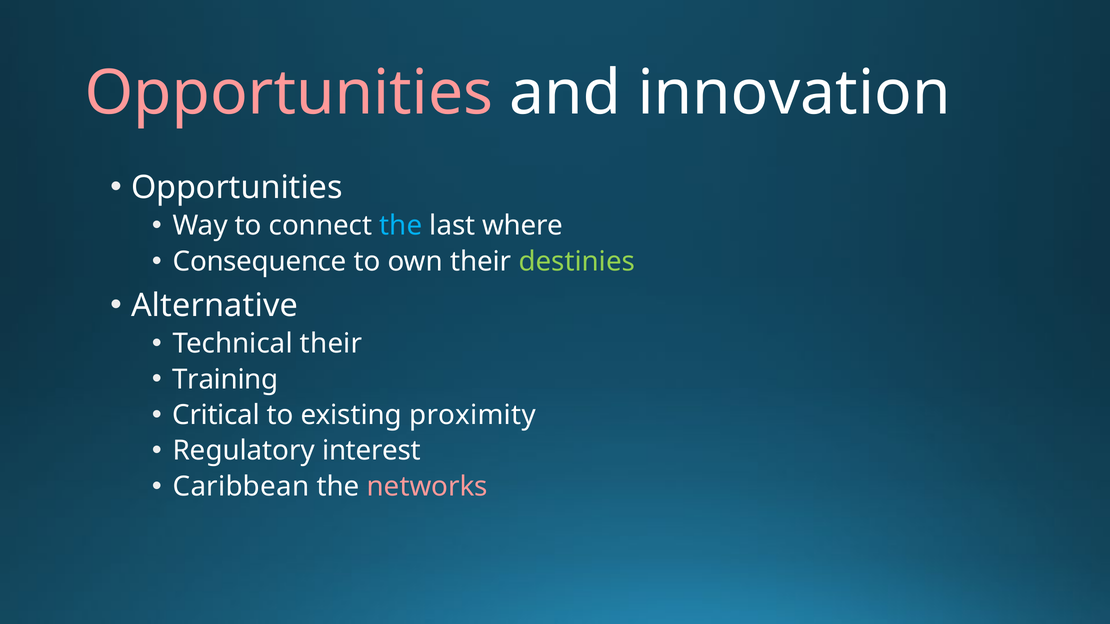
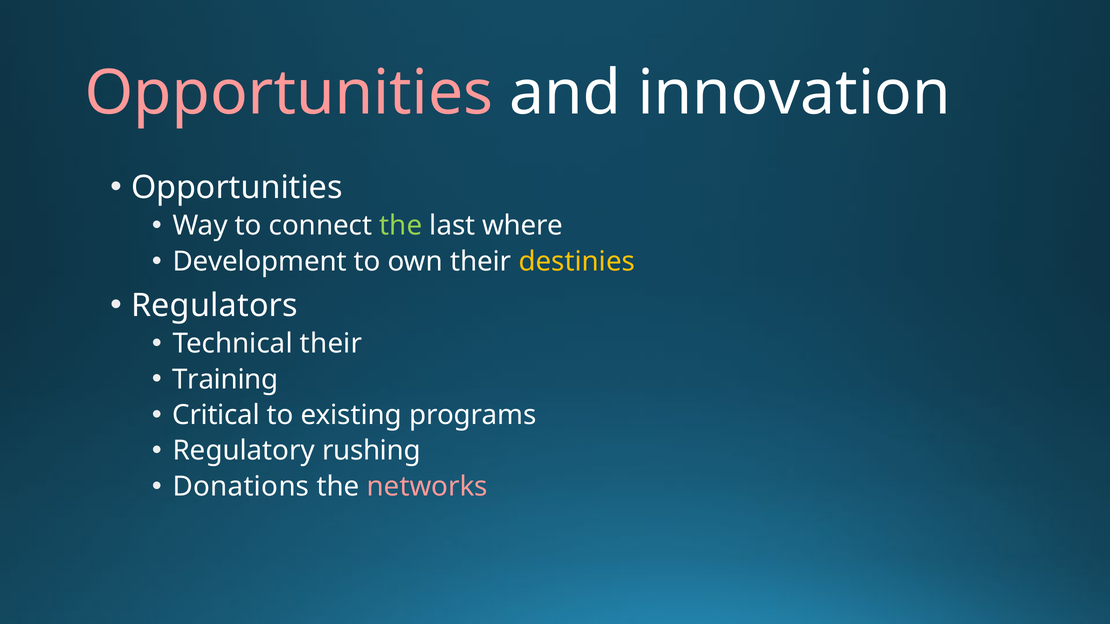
the colour: light blue -> light green (401, 226)
Consequence: Consequence -> Development (260, 262)
destinies colour: light green -> yellow (577, 262)
Alternative: Alternative -> Regulators (215, 306)
proximity: proximity -> programs (473, 415)
interest: interest -> rushing (371, 451)
Caribbean: Caribbean -> Donations (241, 487)
